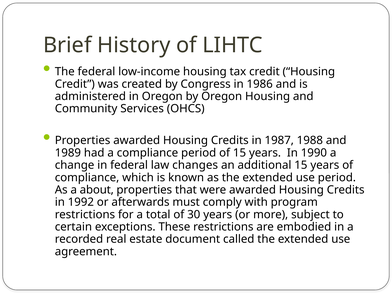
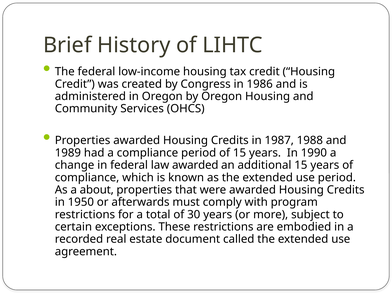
law changes: changes -> awarded (195, 165)
1992: 1992 -> 1950 (81, 202)
